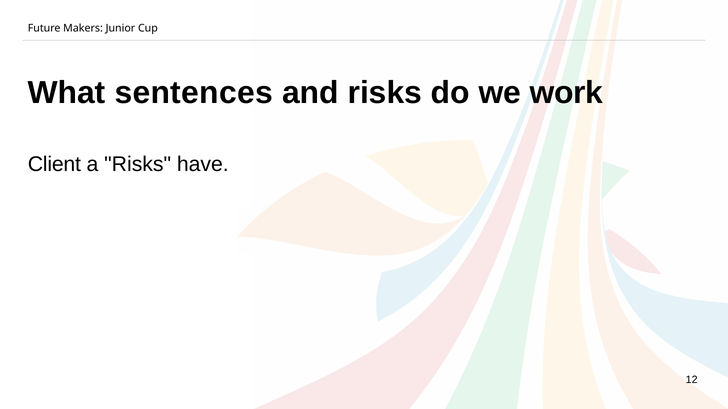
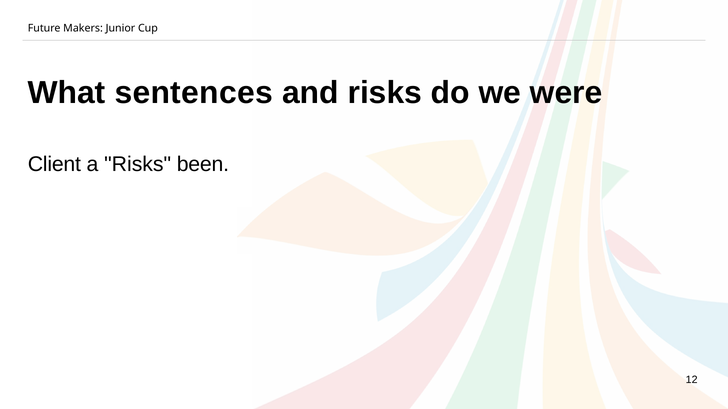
work: work -> were (566, 93)
have: have -> been (203, 164)
